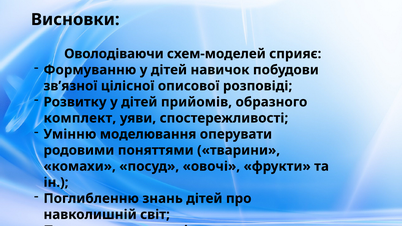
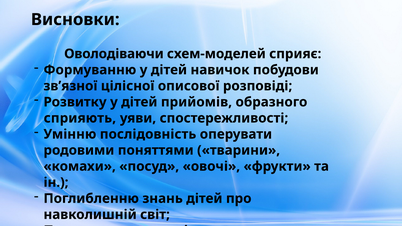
комплект: комплект -> сприяють (80, 118)
моделювання: моделювання -> послідовність (148, 134)
